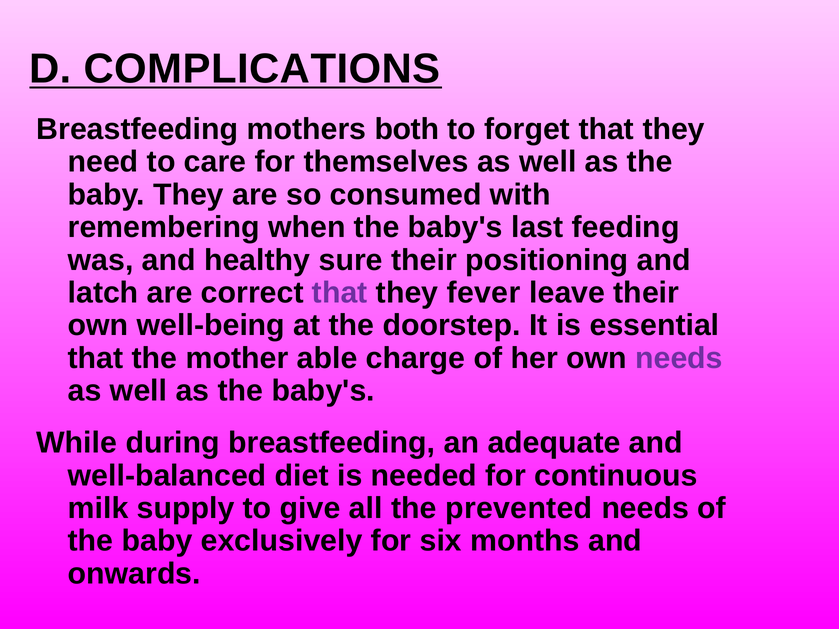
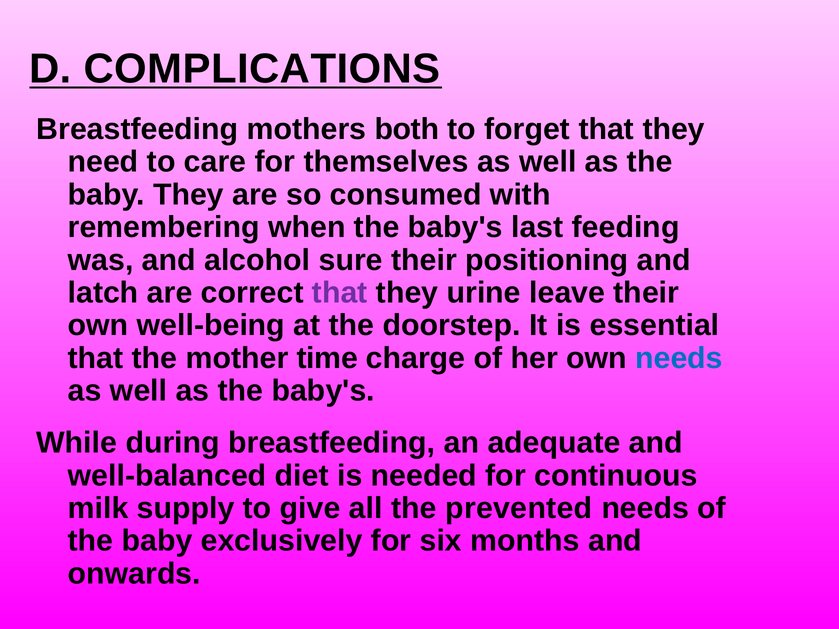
healthy: healthy -> alcohol (257, 260)
fever: fever -> urine (484, 293)
able: able -> time (327, 358)
needs colour: purple -> blue (679, 358)
